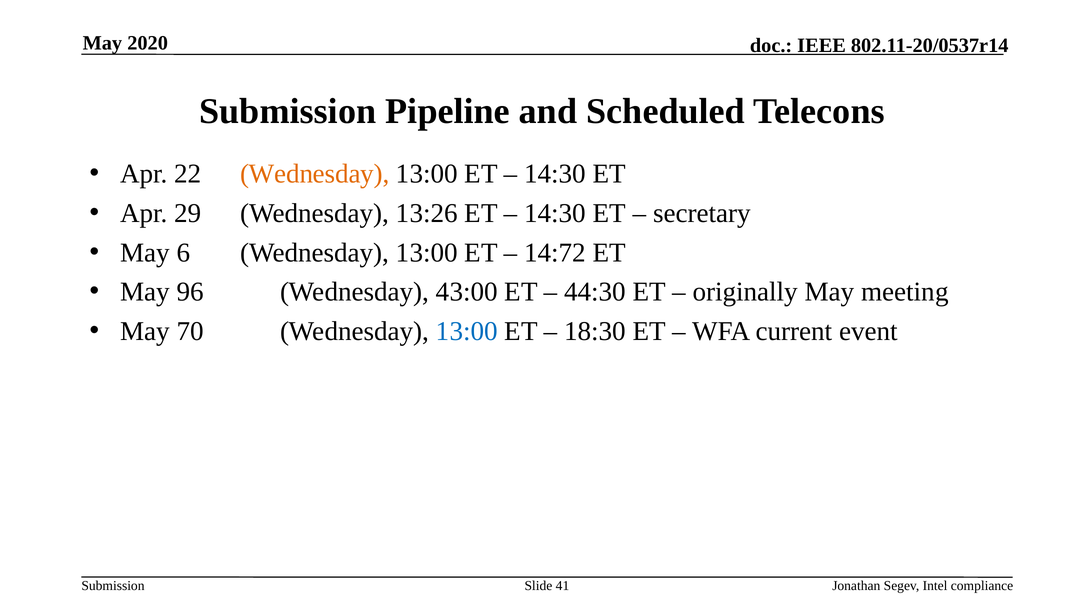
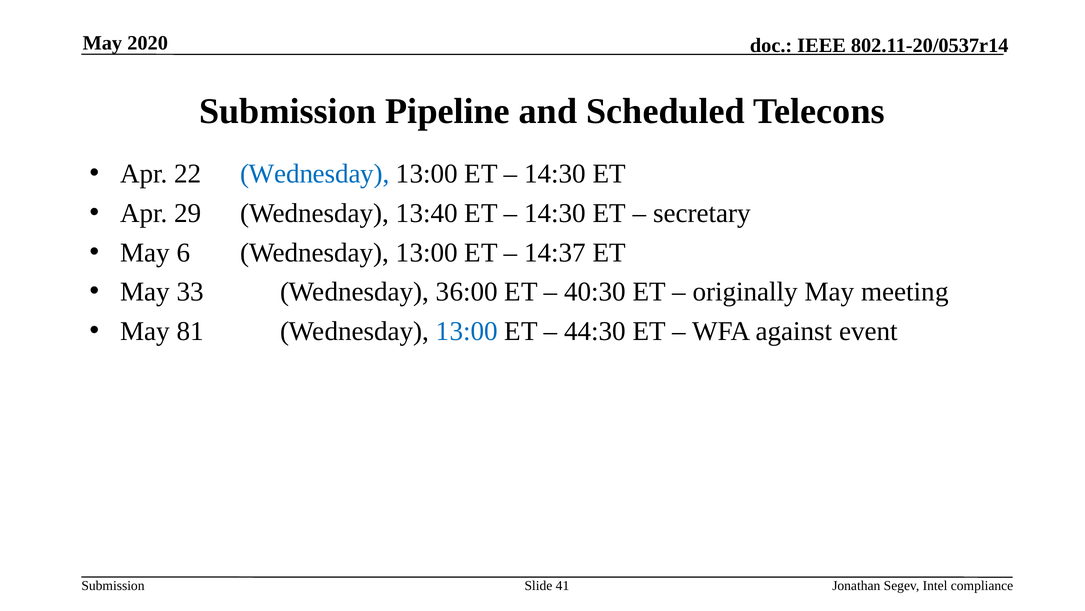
Wednesday colour: orange -> blue (315, 174)
13:26: 13:26 -> 13:40 (427, 213)
14:72: 14:72 -> 14:37 (555, 252)
96: 96 -> 33 (190, 292)
43:00: 43:00 -> 36:00 (467, 292)
44:30: 44:30 -> 40:30 (595, 292)
70: 70 -> 81 (190, 331)
18:30: 18:30 -> 44:30 (595, 331)
current: current -> against (794, 331)
